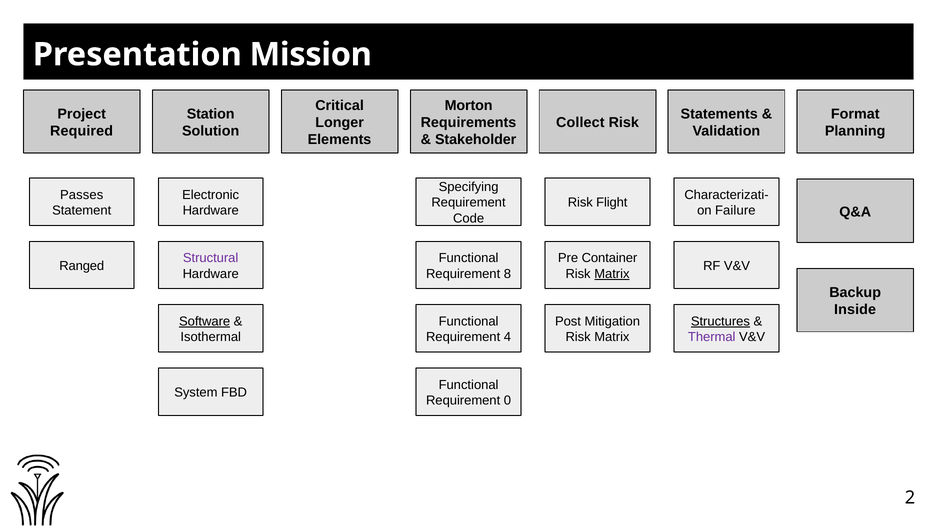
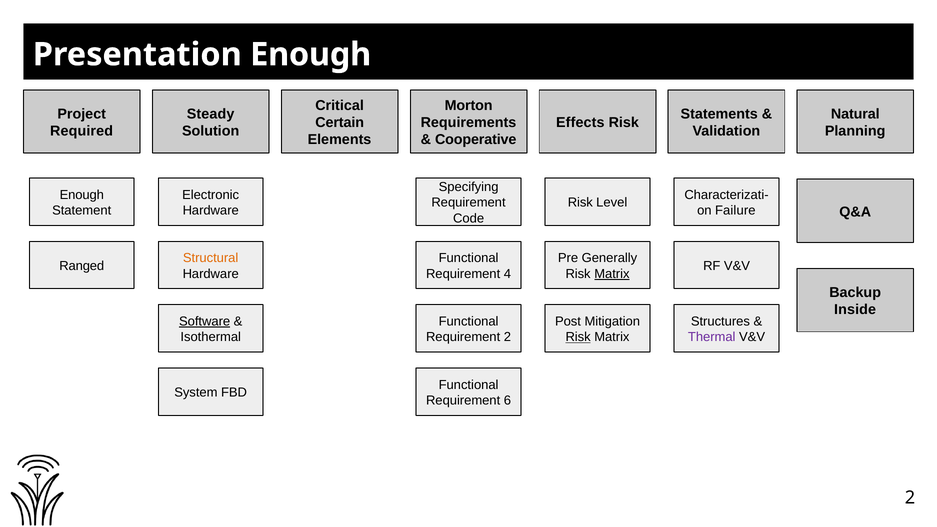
Presentation Mission: Mission -> Enough (311, 55)
Station: Station -> Steady (211, 114)
Format: Format -> Natural (855, 114)
Longer: Longer -> Certain (340, 123)
Collect: Collect -> Effects (580, 123)
Stakeholder: Stakeholder -> Cooperative (476, 140)
Passes: Passes -> Enough (82, 195)
Flight: Flight -> Level (612, 203)
Structural colour: purple -> orange (211, 258)
Container: Container -> Generally (609, 258)
8: 8 -> 4 (507, 274)
Structures underline: present -> none (720, 322)
Requirement 4: 4 -> 2 (507, 337)
Risk underline: none -> present (578, 337)
0: 0 -> 6 (507, 401)
